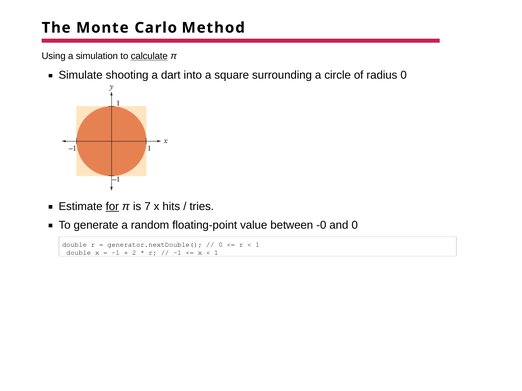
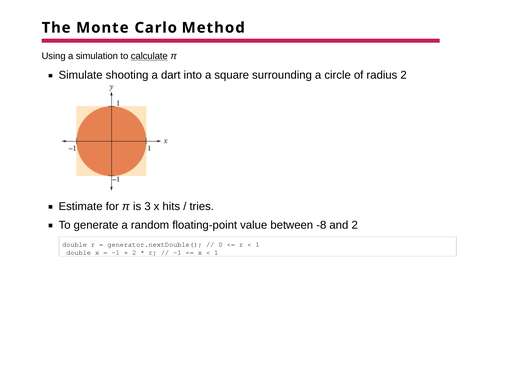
radius 0: 0 -> 2 (404, 75)
for underline: present -> none (112, 207)
7: 7 -> 3 (147, 207)
-0: -0 -> -8 (321, 225)
and 0: 0 -> 2 (355, 225)
